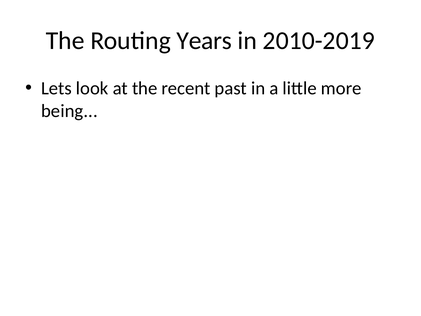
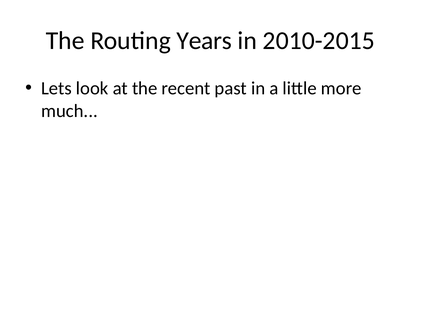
2010-2019: 2010-2019 -> 2010-2015 (319, 41)
being: being -> much (69, 111)
